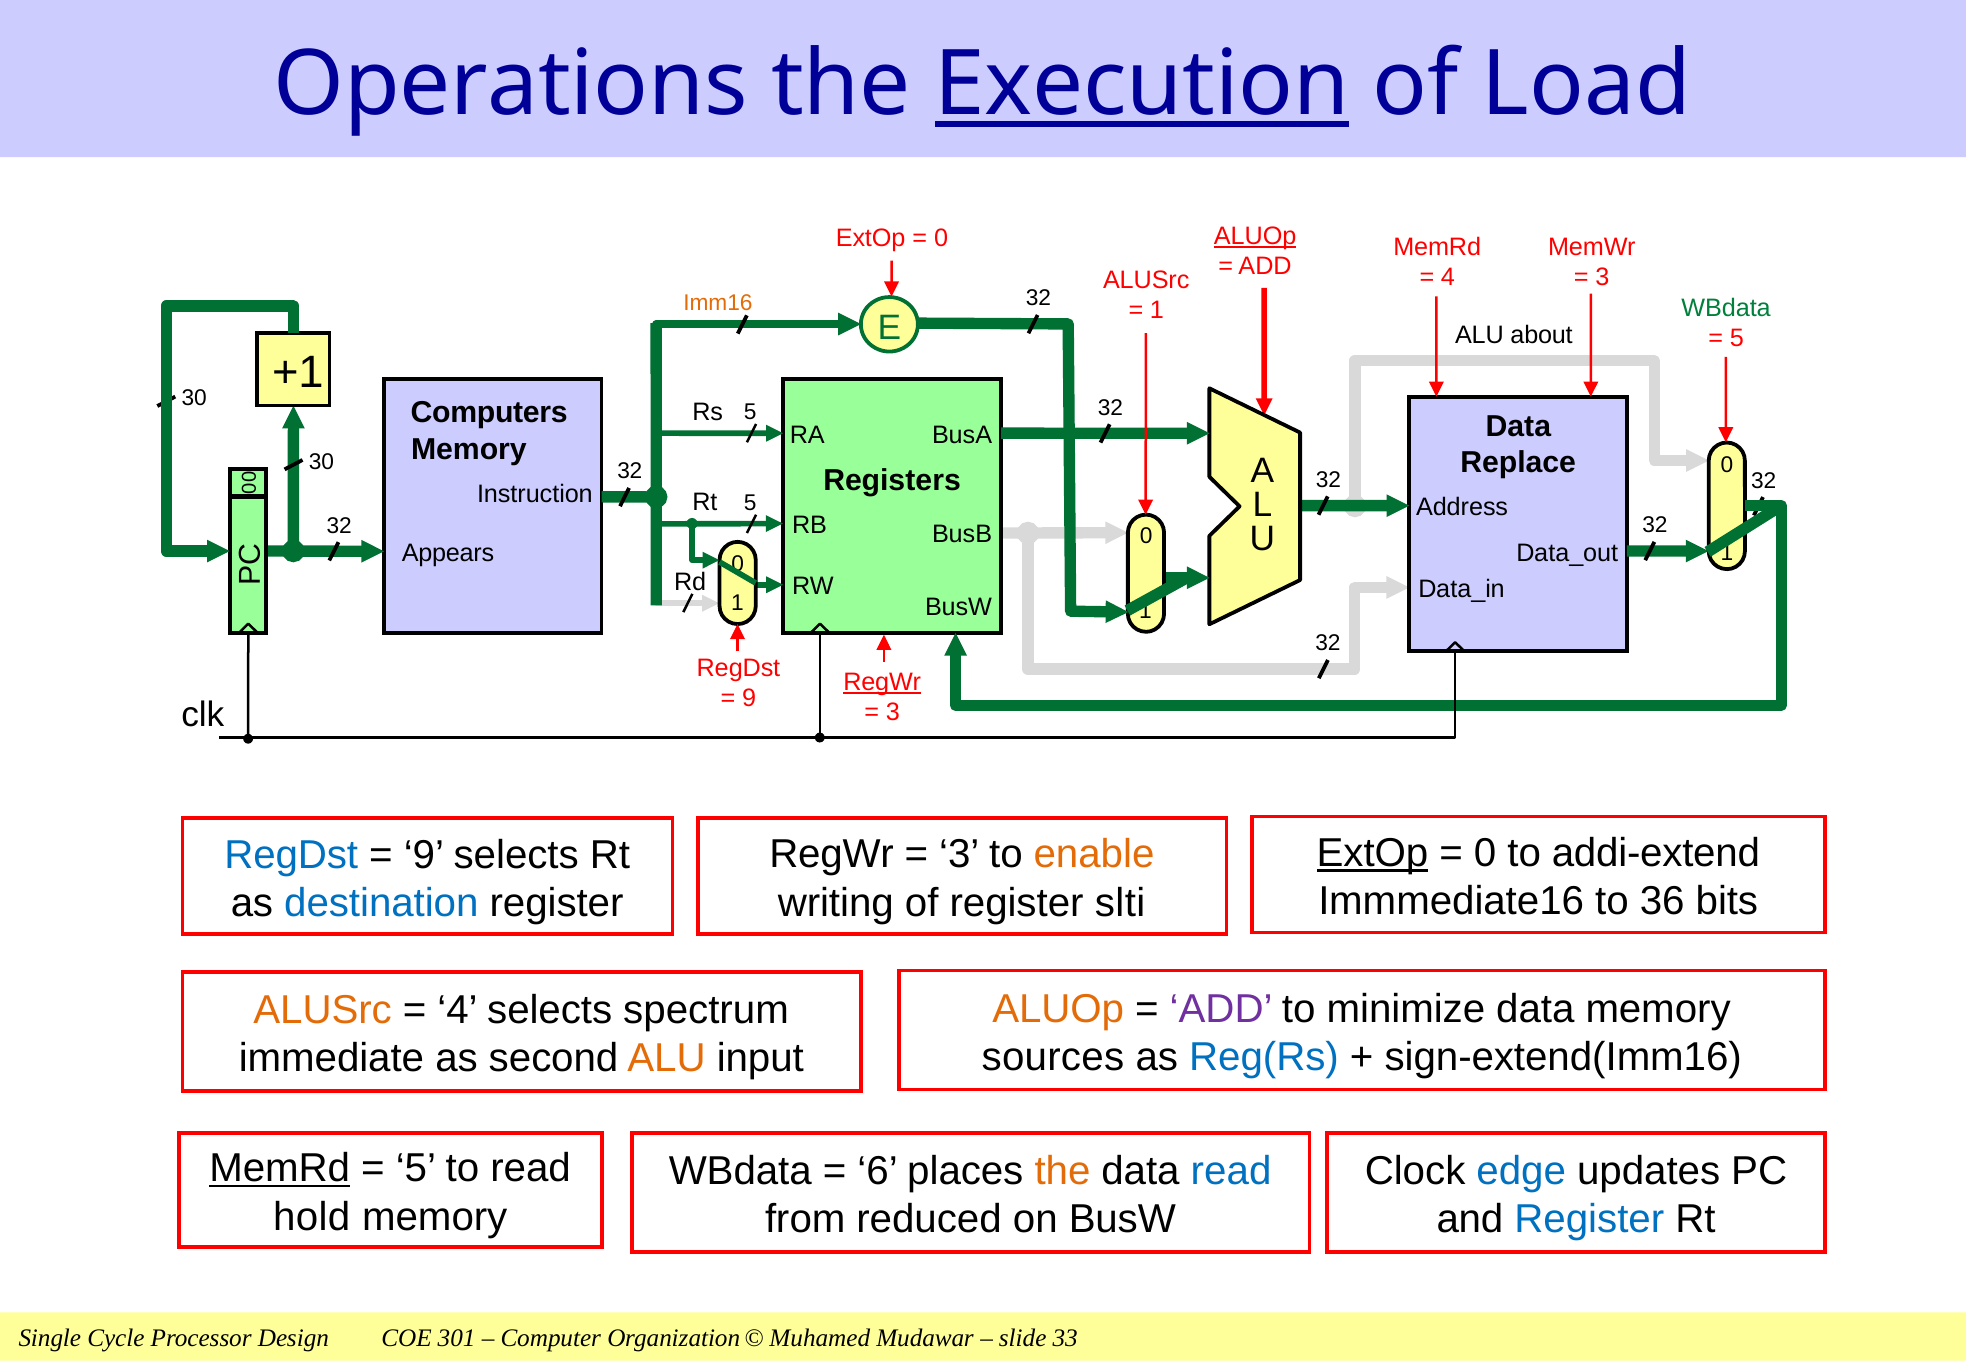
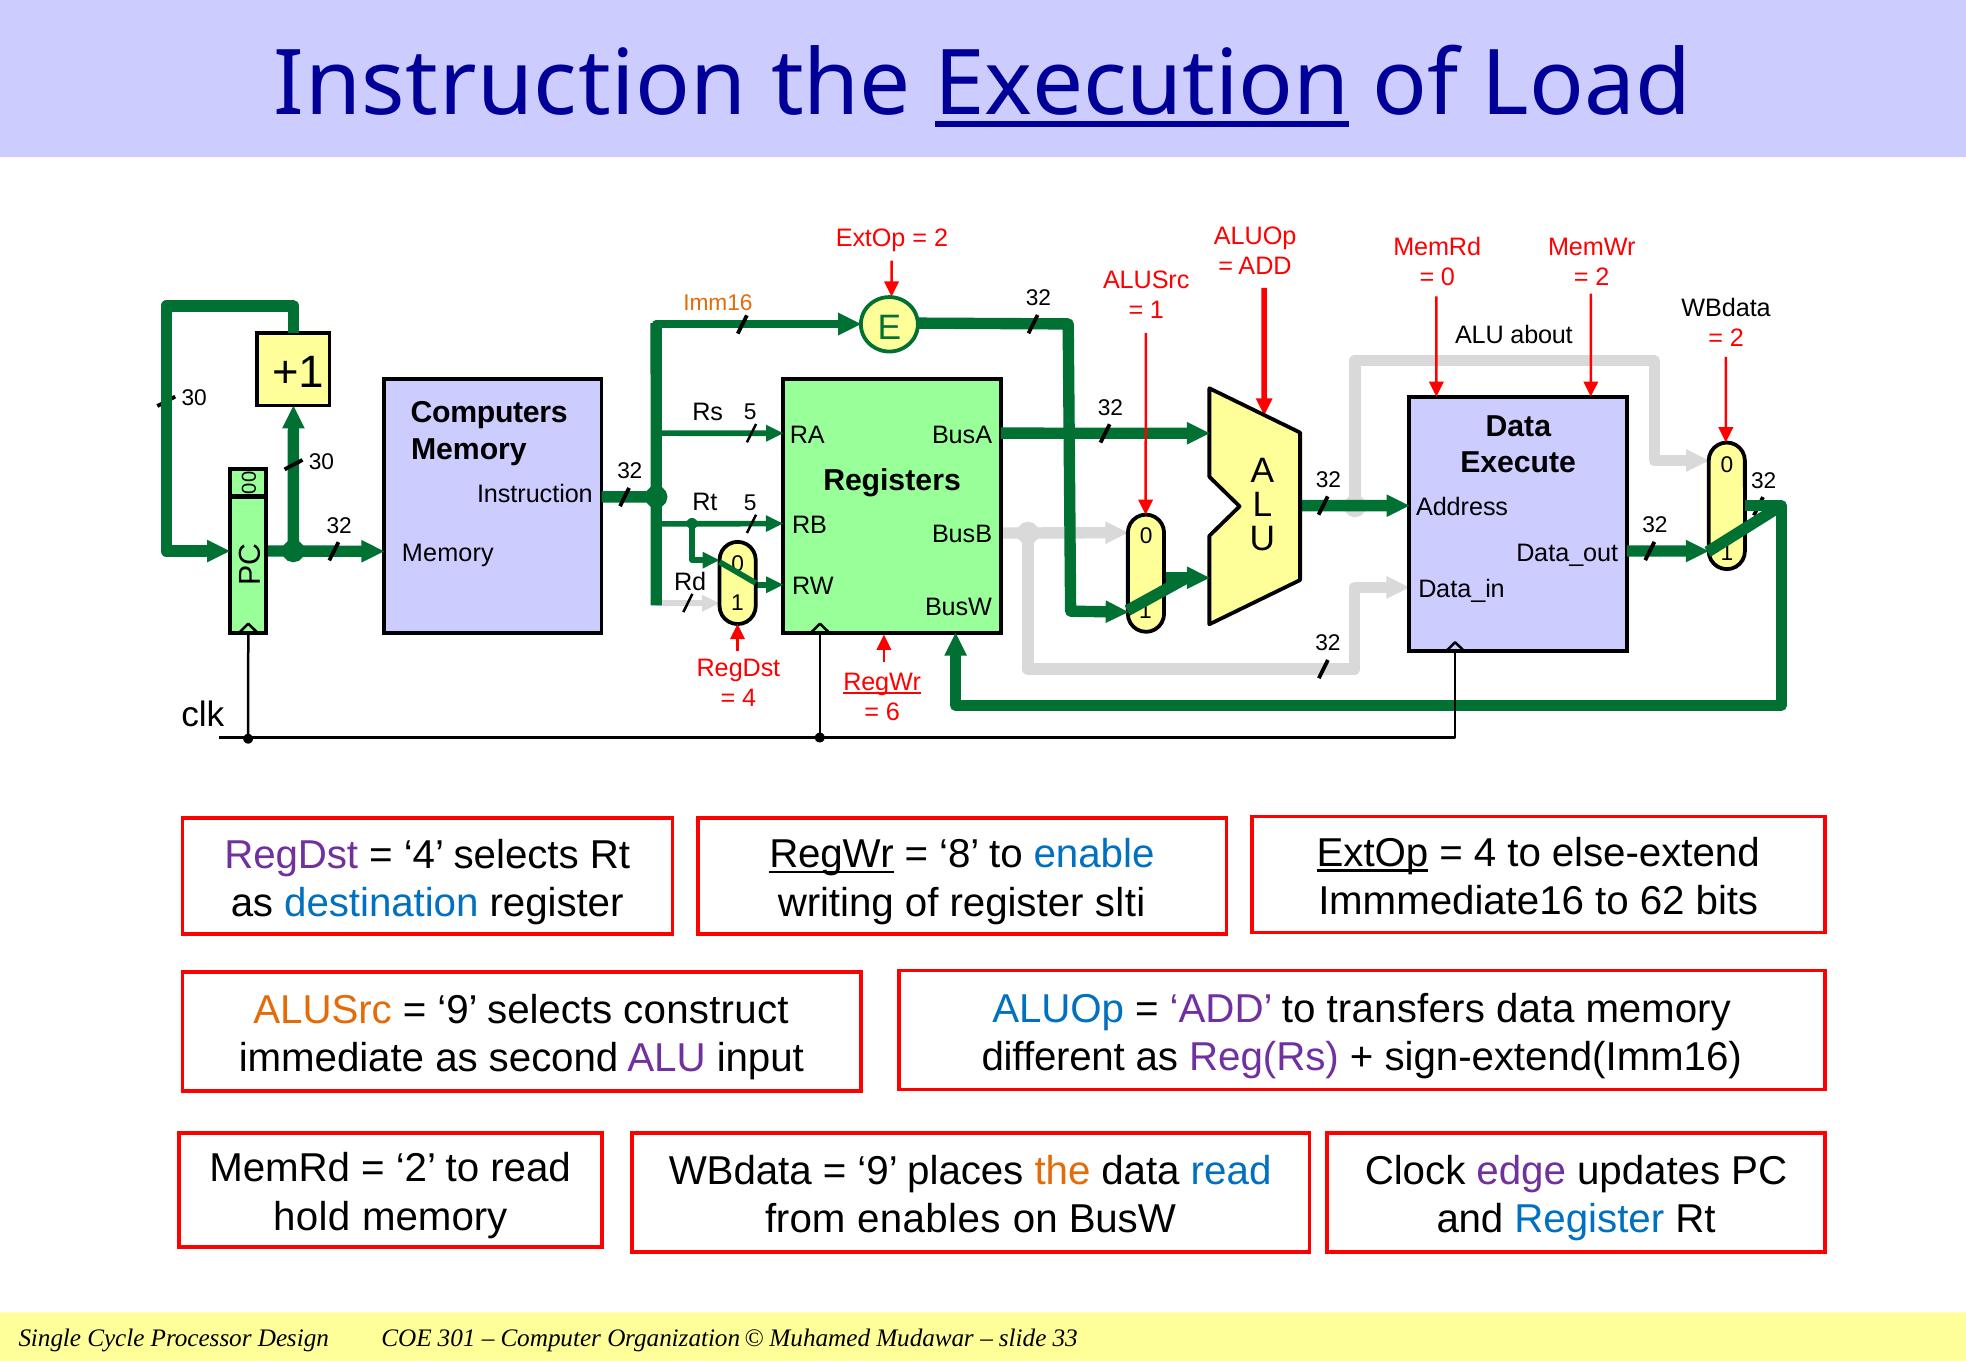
Operations: Operations -> Instruction (510, 85)
ALUOp underline: present -> none (1255, 236)
0: 0 -> 2 (941, 238)
4: 4 -> 0 (1448, 278)
3: 3 -> 2 (1602, 278)
WBdata colour: green -> black (1726, 308)
5: 5 -> 2 (1737, 339)
Replace: Replace -> Execute (1518, 462)
Appears: Appears -> Memory (448, 553)
9: 9 -> 4 (749, 698)
3: 3 -> 6 (893, 712)
0: 0 -> 4 (1485, 853)
addi-extend: addi-extend -> else-extend (1656, 853)
RegWr underline: none -> present (832, 855)
3: 3 -> 8 (959, 855)
enable colour: orange -> blue (1094, 855)
RegDst colour: blue -> purple (291, 855)
9: 9 -> 4 (424, 855)
36: 36 -> 62 (1662, 902)
ALUOp colour: orange -> blue (1058, 1009)
minimize: minimize -> transfers (1406, 1009)
4: 4 -> 9 (457, 1010)
spectrum: spectrum -> construct (706, 1010)
sources: sources -> different (1053, 1057)
Reg(Rs colour: blue -> purple (1264, 1057)
ALU colour: orange -> purple (667, 1058)
MemRd underline: present -> none (280, 1169)
5: 5 -> 2 (416, 1169)
6: 6 -> 9 (878, 1171)
edge colour: blue -> purple (1521, 1171)
reduced: reduced -> enables (929, 1220)
